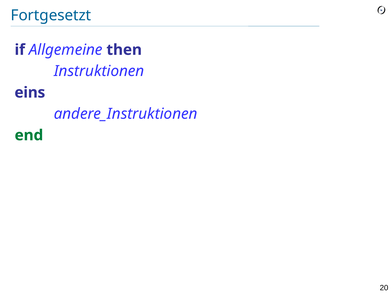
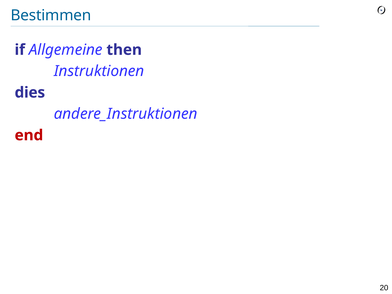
Fortgesetzt: Fortgesetzt -> Bestimmen (51, 15)
eins: eins -> dies (30, 93)
end colour: green -> red (29, 135)
